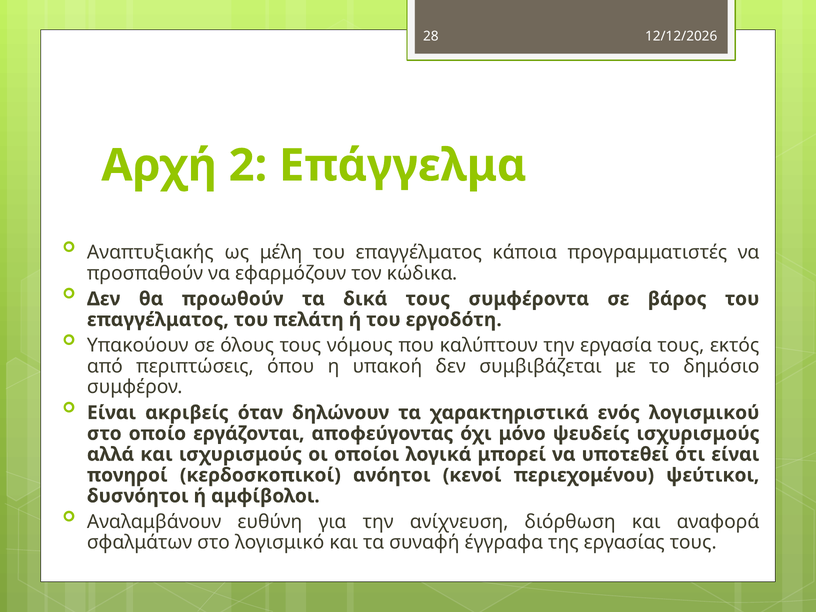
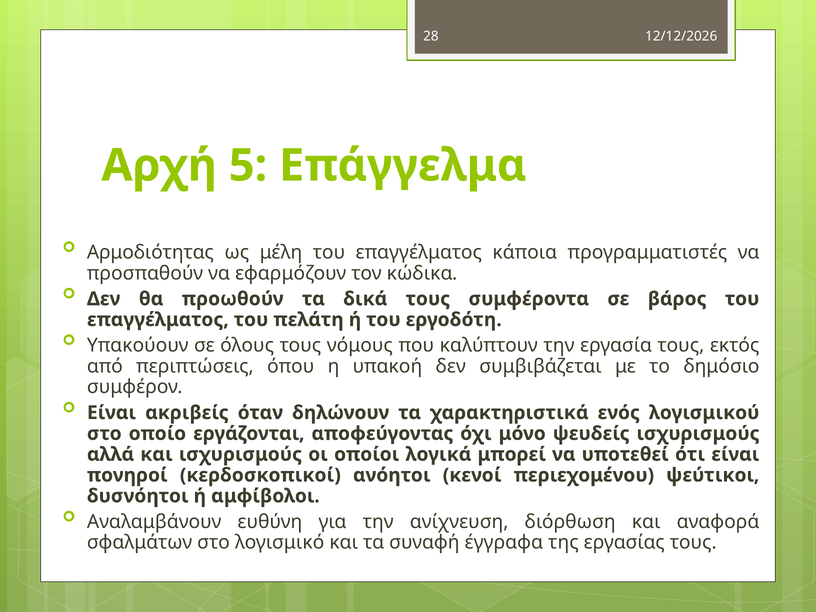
2: 2 -> 5 (248, 166)
Αναπτυξιακής: Αναπτυξιακής -> Αρμοδιότητας (150, 252)
